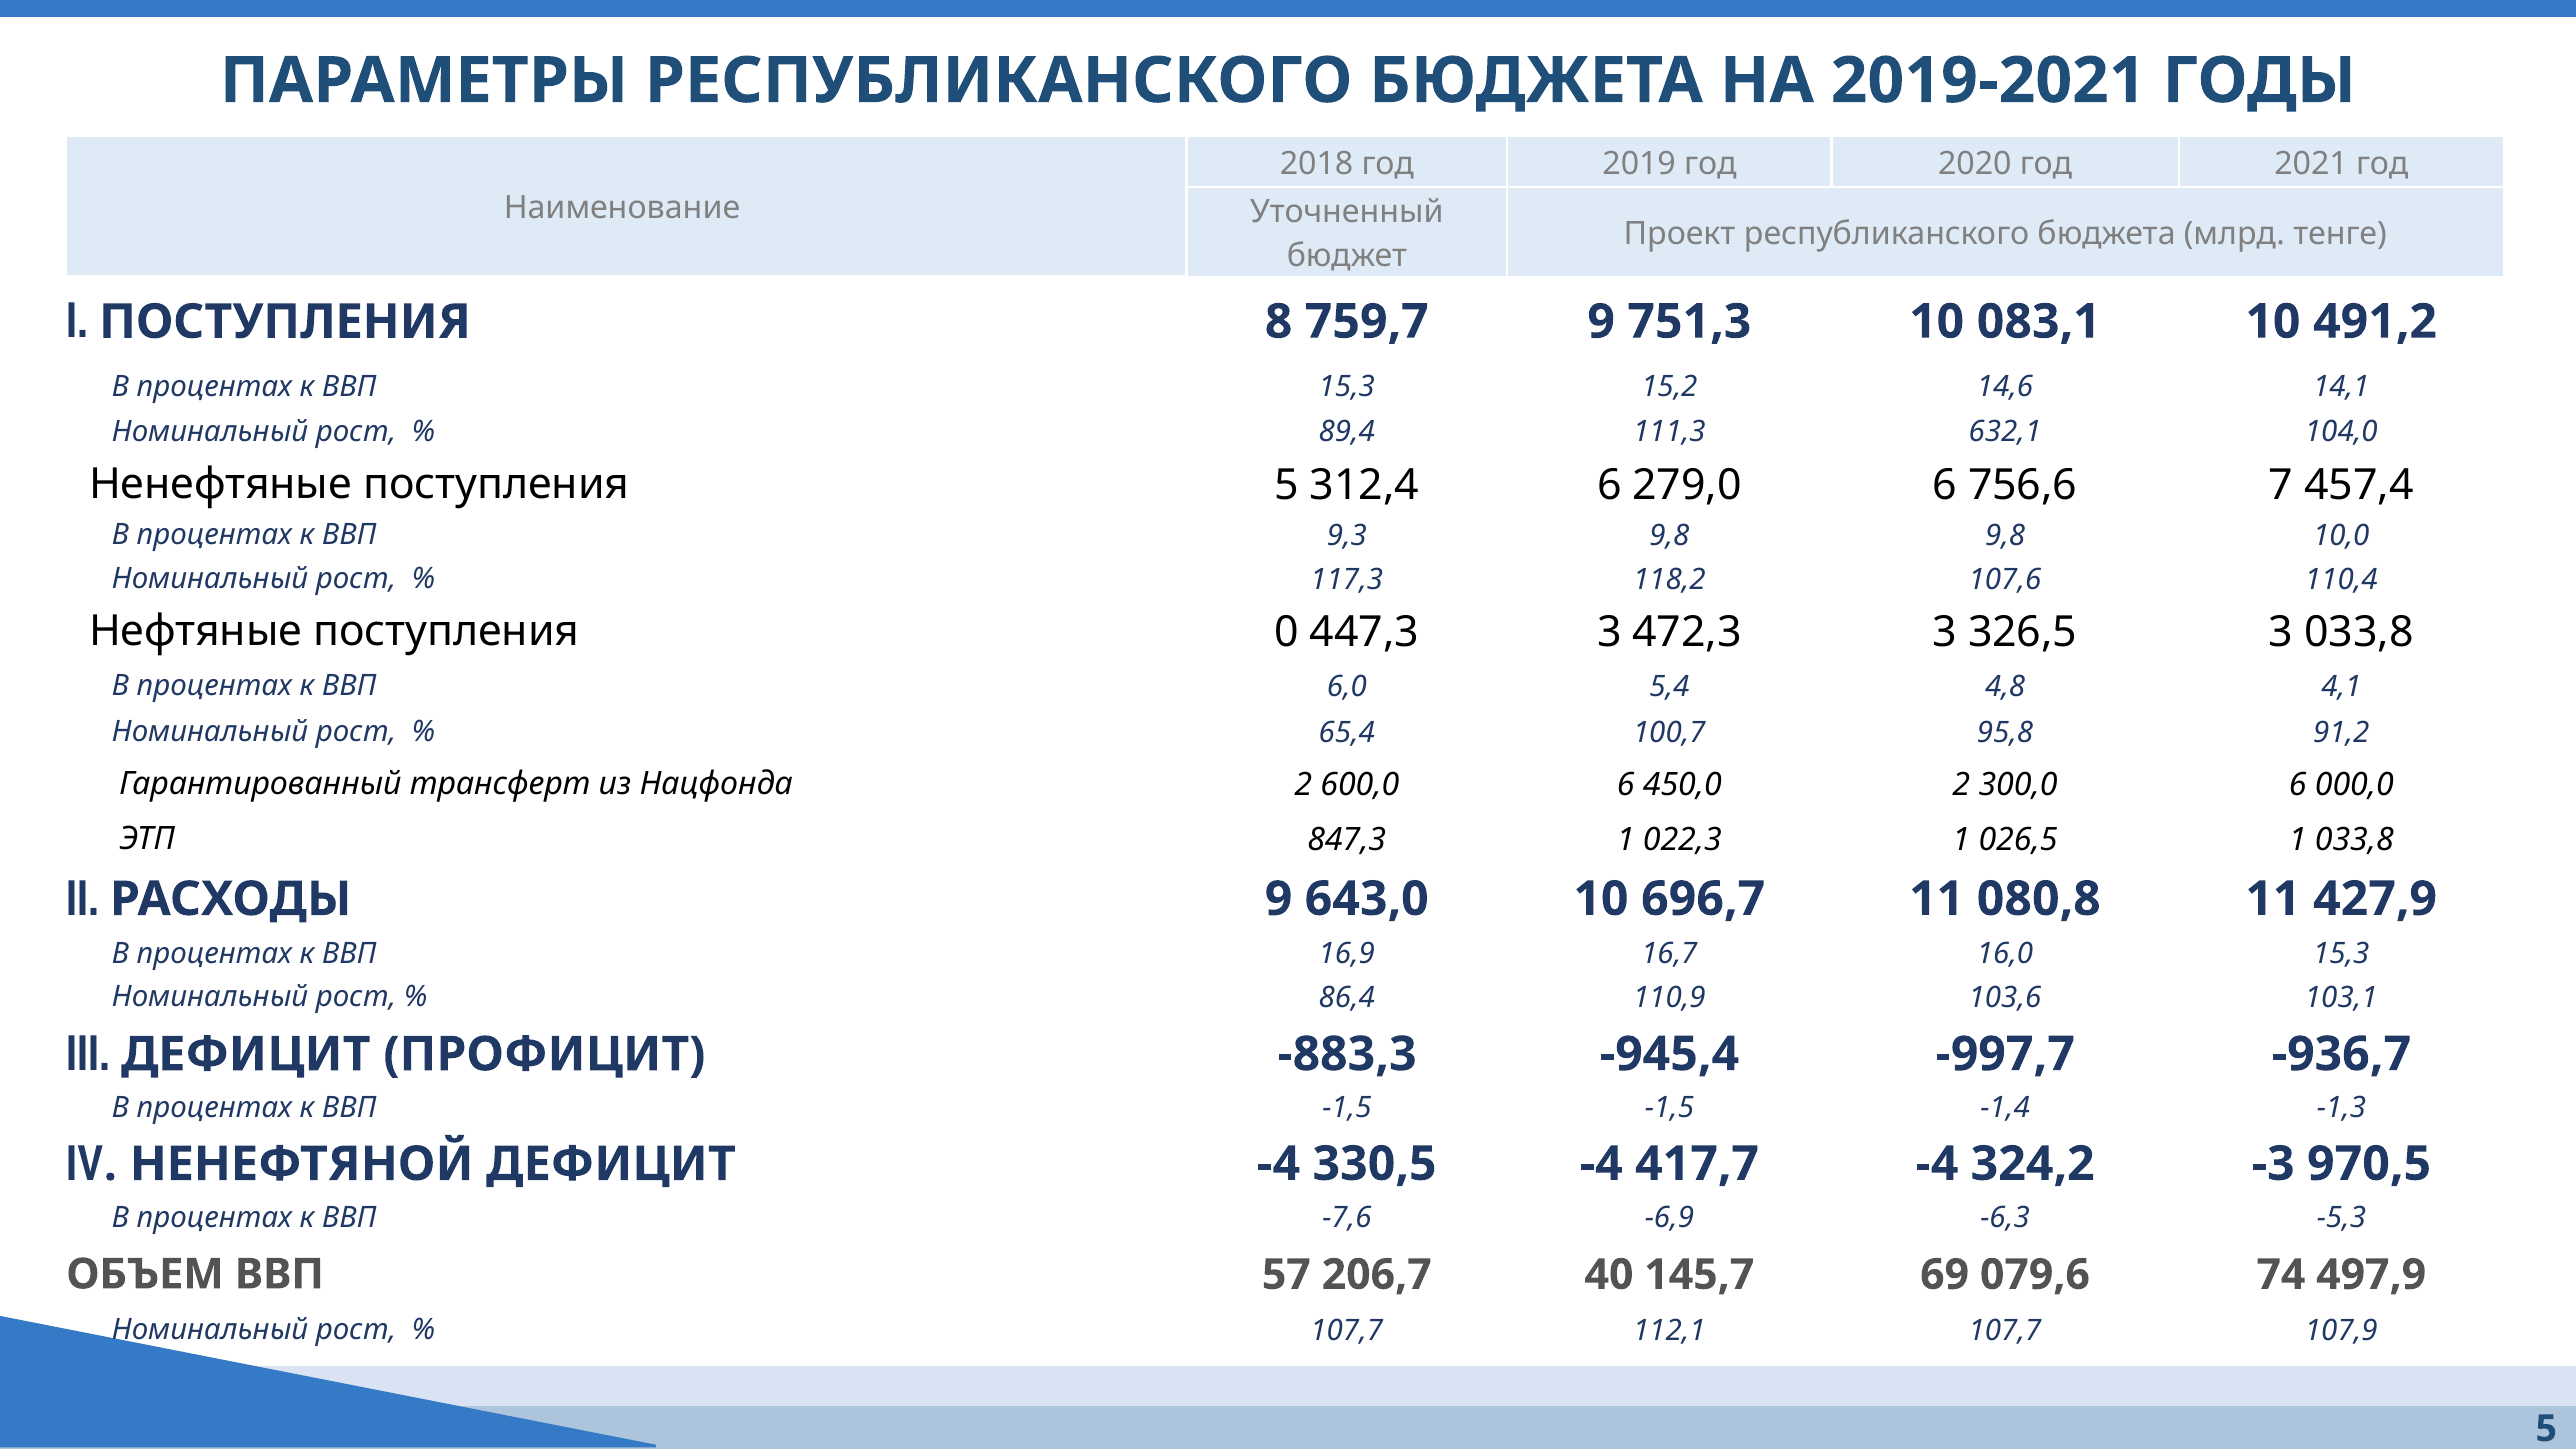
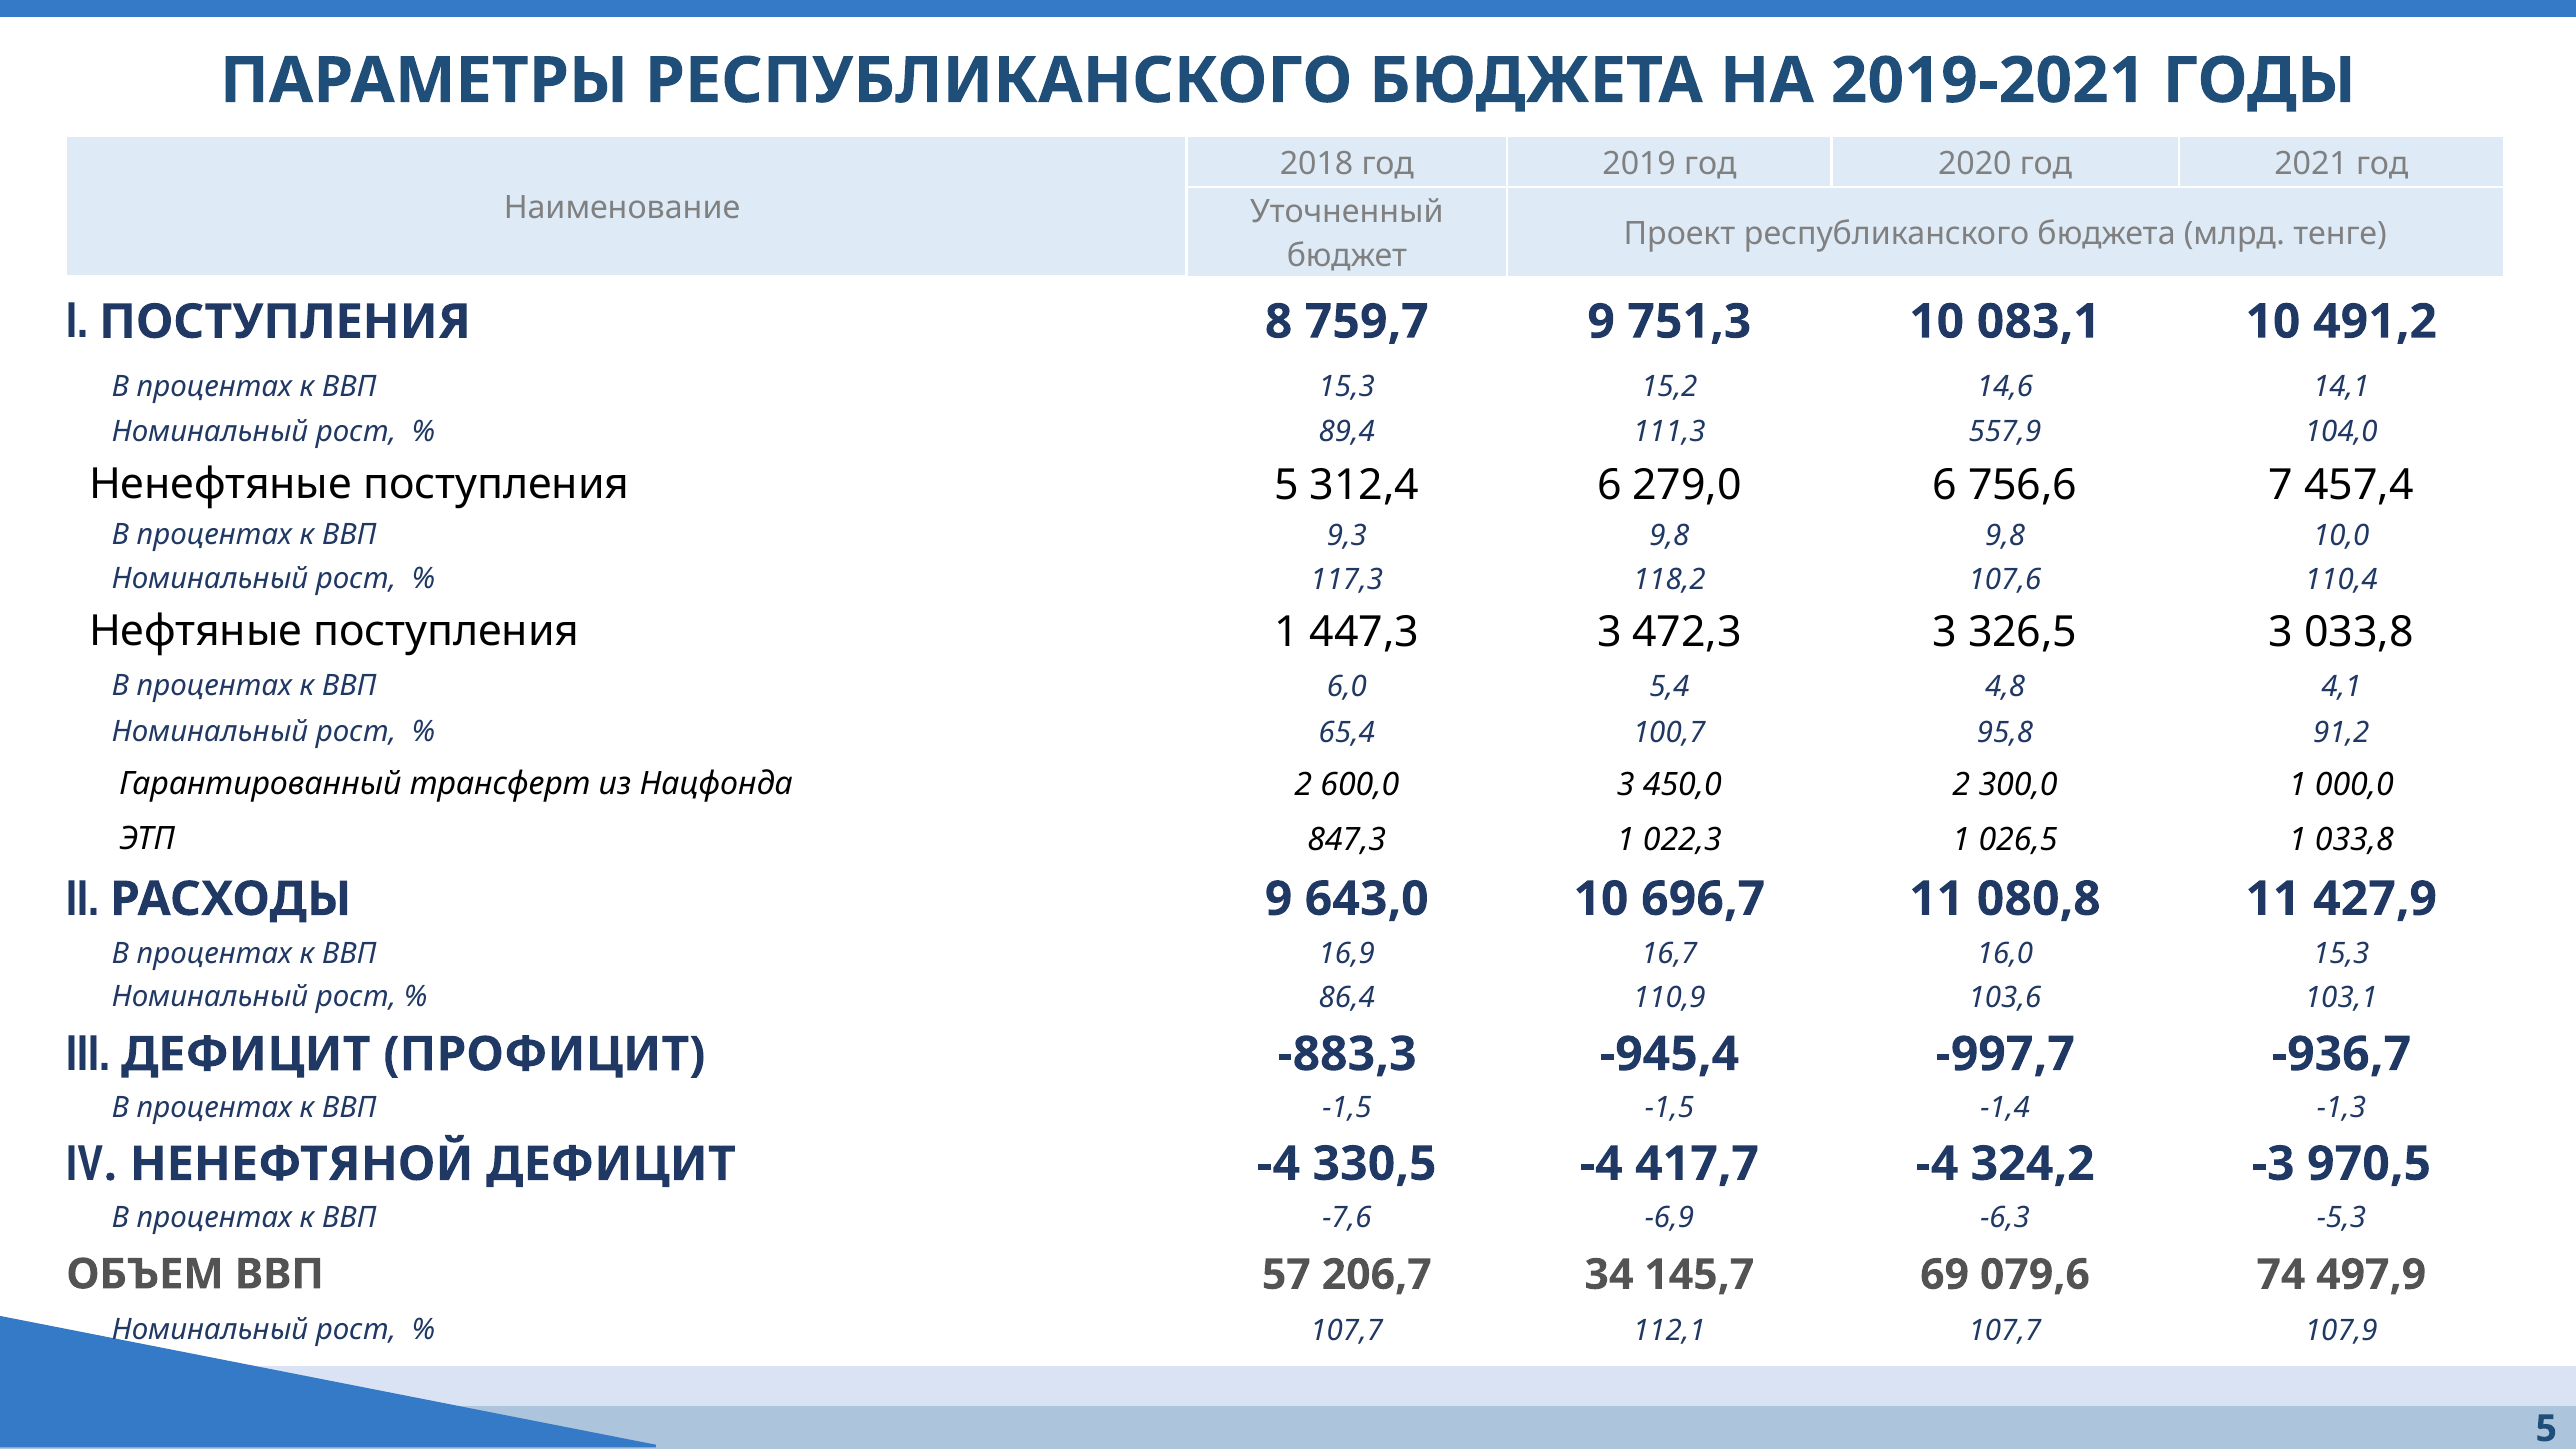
632,1: 632,1 -> 557,9 (2005, 432)
поступления 0: 0 -> 1 (1287, 633)
600,0 6: 6 -> 3 (1626, 784)
300,0 6: 6 -> 1 (2298, 784)
40: 40 -> 34 (1609, 1275)
